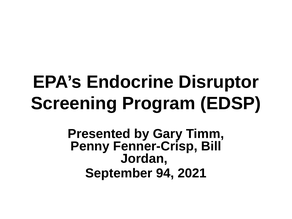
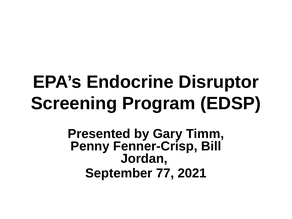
94: 94 -> 77 (165, 173)
